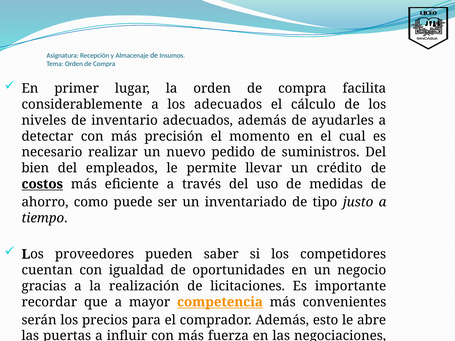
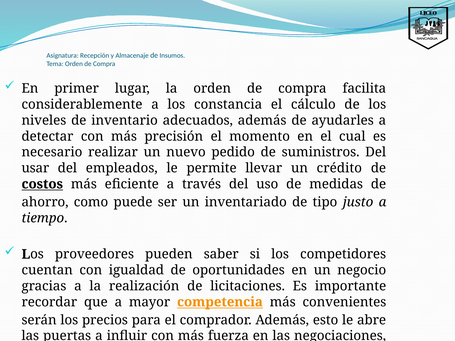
los adecuados: adecuados -> constancia (228, 105)
bien: bien -> usar (35, 168)
